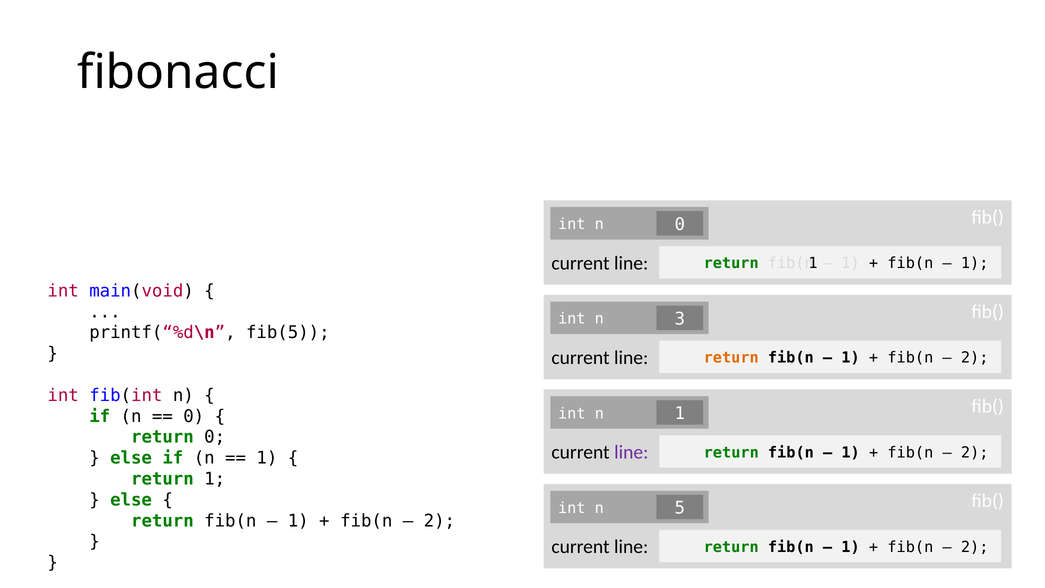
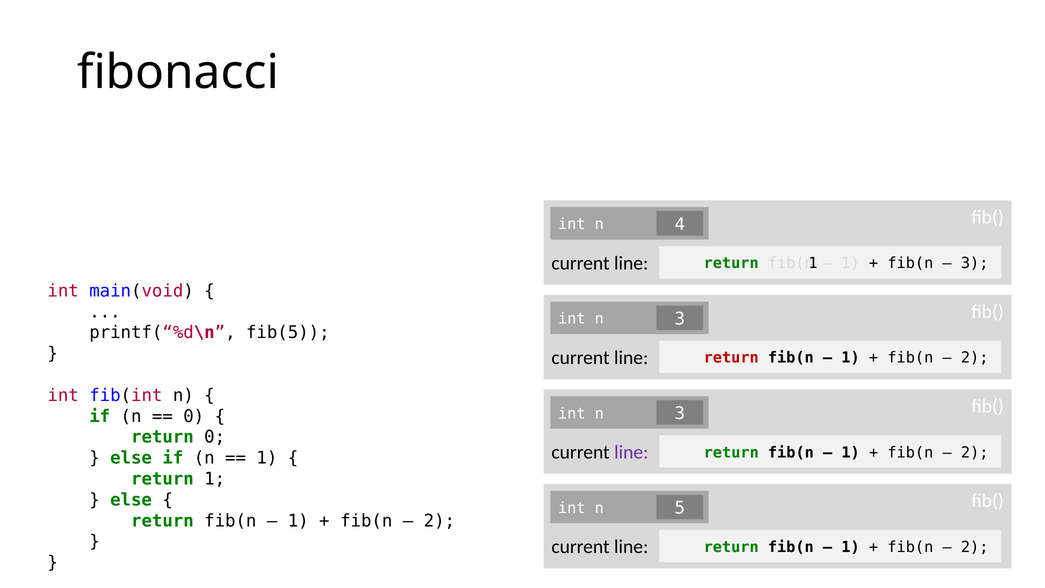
n 0: 0 -> 4 (680, 224)
1: 1 -> 3 (975, 263)
return colour: orange -> red (731, 358)
1: 1 -> 3 (680, 413)
